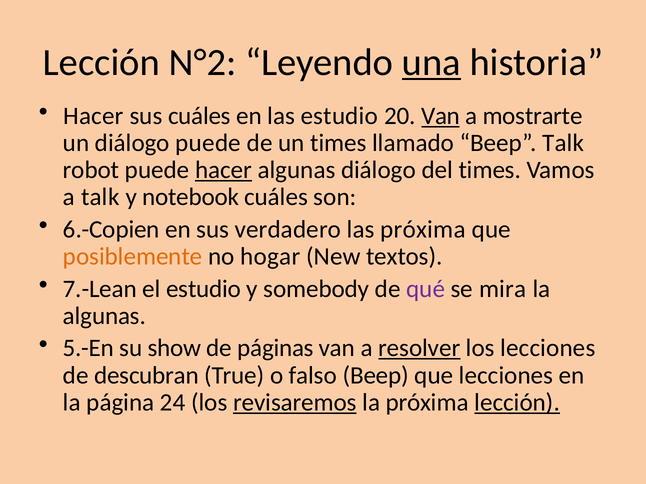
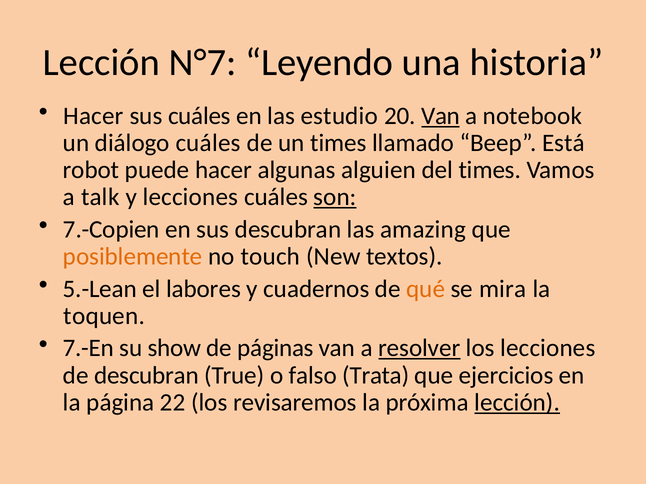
N°2: N°2 -> N°7 (203, 62)
una underline: present -> none (431, 62)
mostrarte: mostrarte -> notebook (532, 116)
diálogo puede: puede -> cuáles (208, 143)
Beep Talk: Talk -> Está (563, 143)
hacer underline: present -> none (224, 170)
algunas diálogo: diálogo -> alguien (378, 170)
y notebook: notebook -> lecciones (190, 197)
son underline: none -> present (335, 197)
6.-Copien: 6.-Copien -> 7.-Copien (111, 230)
sus verdadero: verdadero -> descubran (288, 230)
las próxima: próxima -> amazing (423, 230)
hogar: hogar -> touch (270, 257)
7.-Lean: 7.-Lean -> 5.-Lean (100, 289)
el estudio: estudio -> labores (203, 289)
somebody: somebody -> cuadernos (316, 289)
qué colour: purple -> orange (426, 289)
algunas: algunas -> toquen (104, 316)
5.-En: 5.-En -> 7.-En (89, 349)
falso Beep: Beep -> Trata (376, 376)
que lecciones: lecciones -> ejercicios (506, 376)
24: 24 -> 22 (173, 403)
revisaremos underline: present -> none (295, 403)
